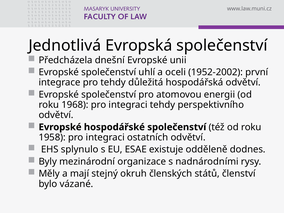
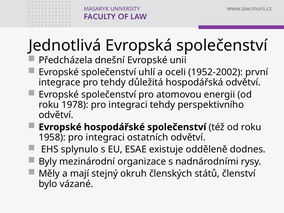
1968: 1968 -> 1978 (75, 105)
